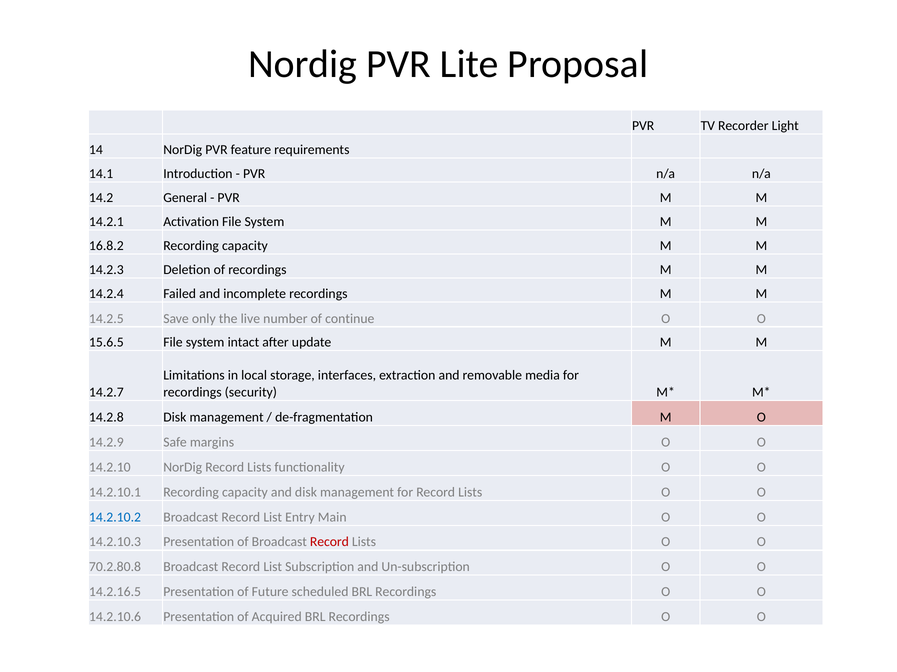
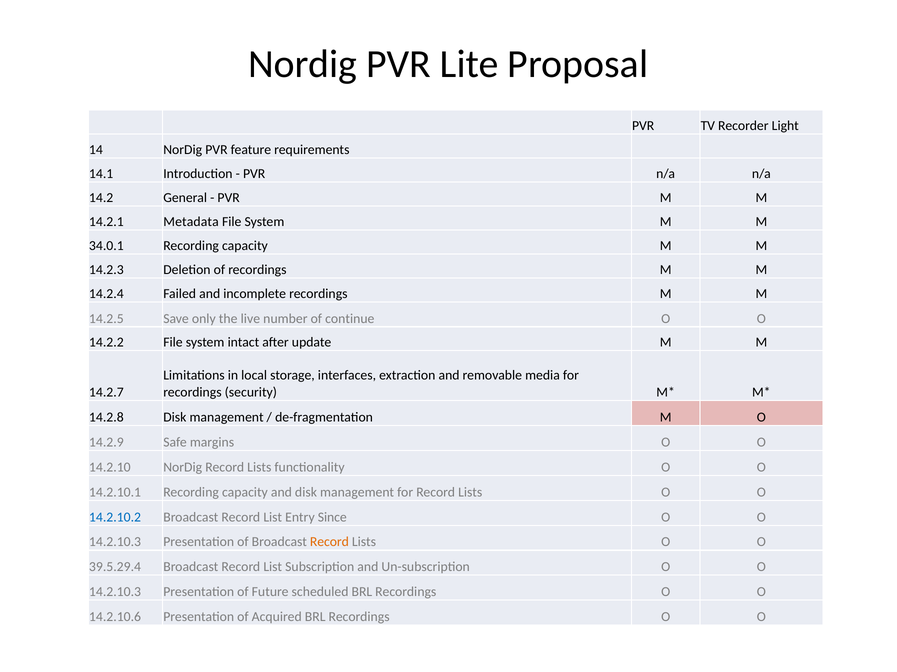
Activation: Activation -> Metadata (191, 222)
16.8.2: 16.8.2 -> 34.0.1 (106, 246)
15.6.5: 15.6.5 -> 14.2.2 (106, 343)
Main: Main -> Since (332, 518)
Record colour: red -> orange (329, 543)
70.2.80.8: 70.2.80.8 -> 39.5.29.4 (115, 568)
14.2.16.5: 14.2.16.5 -> 14.2.10.3 (115, 593)
